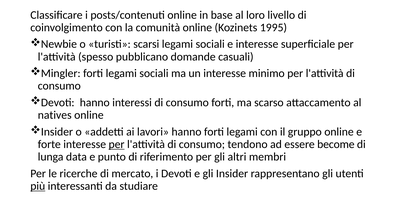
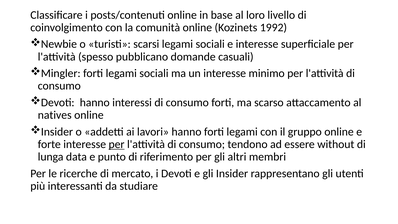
1995: 1995 -> 1992 (273, 27)
become: become -> without (336, 144)
più underline: present -> none (38, 186)
